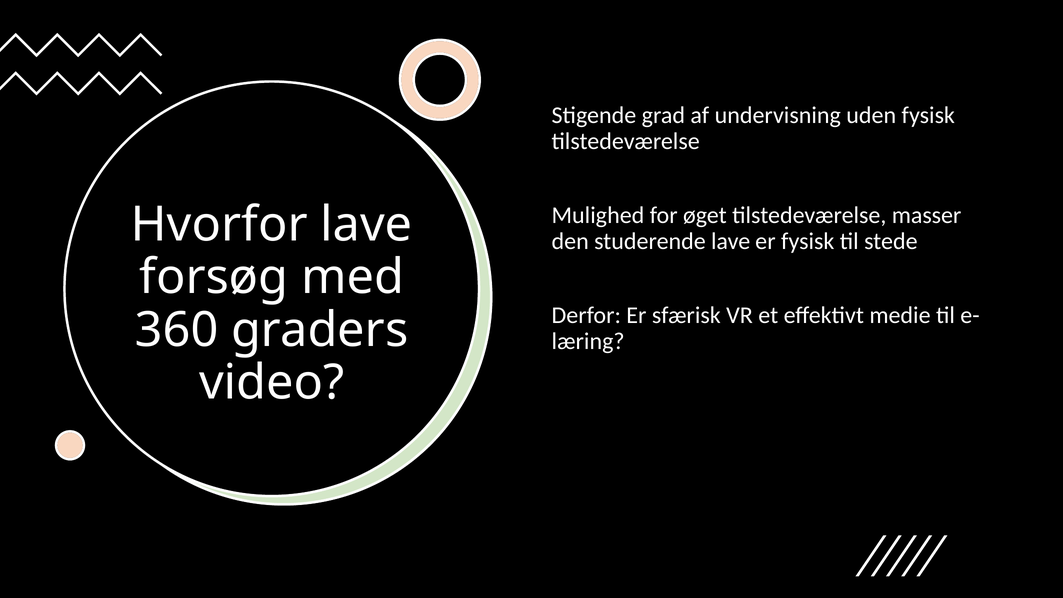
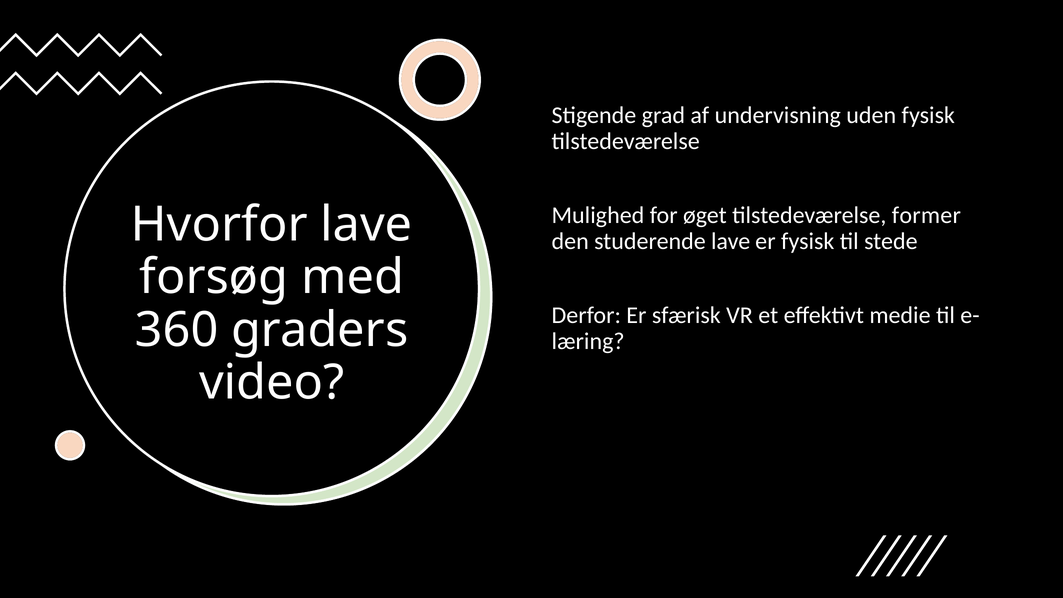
masser: masser -> former (926, 215)
